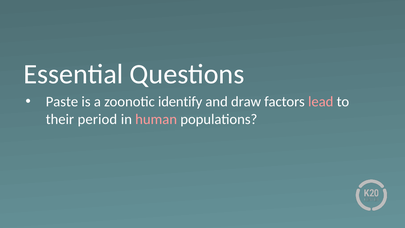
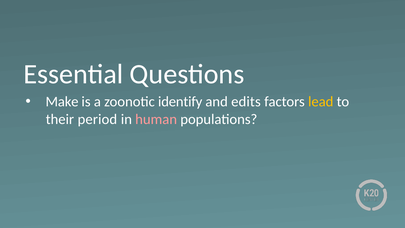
Paste: Paste -> Make (62, 102)
draw: draw -> edits (246, 102)
lead colour: pink -> yellow (321, 102)
